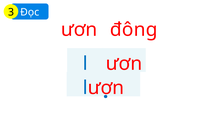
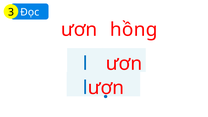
đông: đông -> hồng (134, 30)
